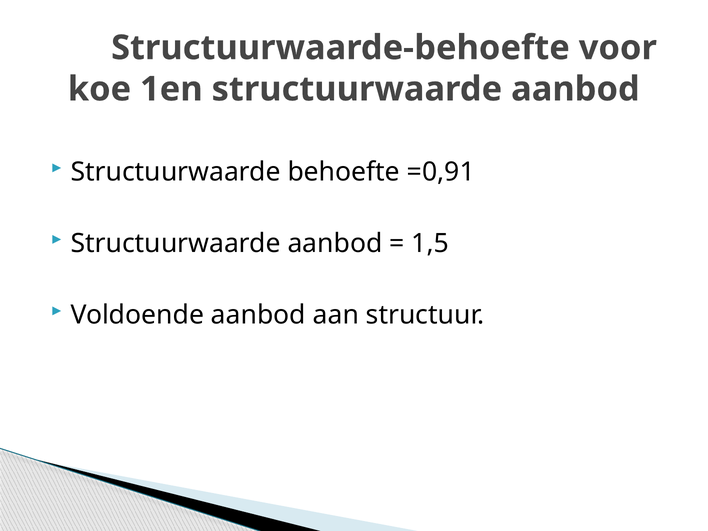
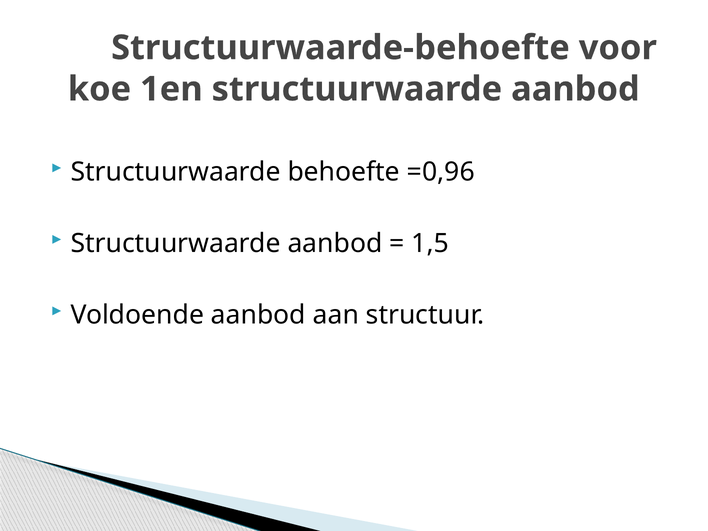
=0,91: =0,91 -> =0,96 (441, 172)
